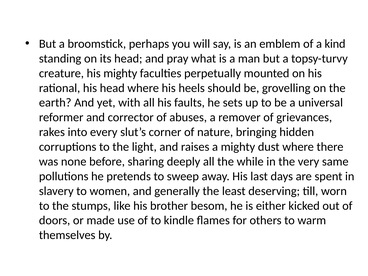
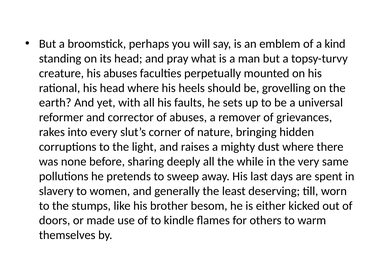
his mighty: mighty -> abuses (120, 73)
